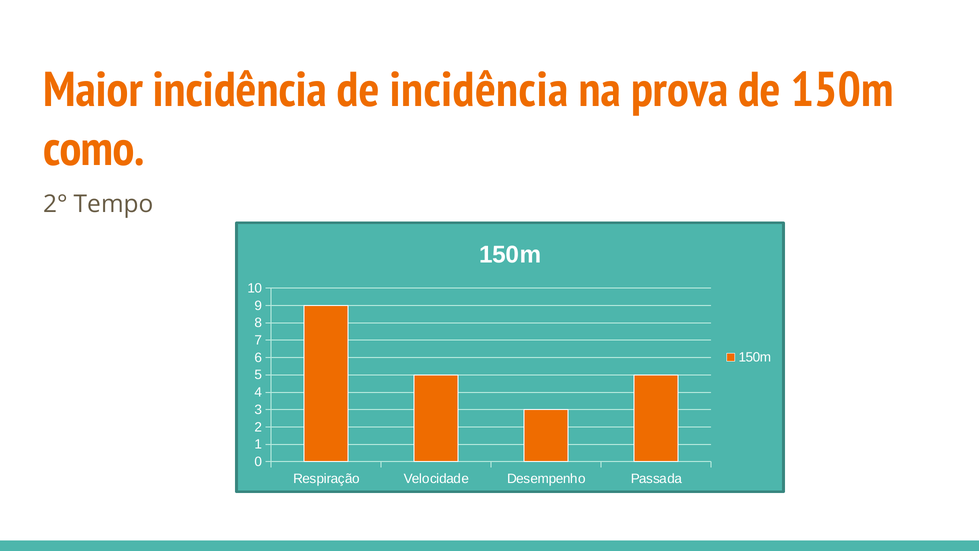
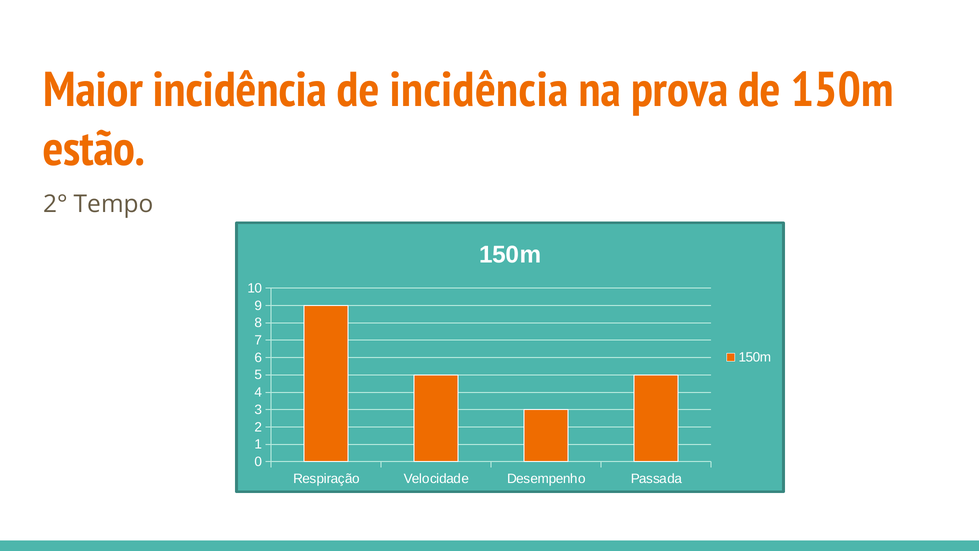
como: como -> estão (94, 149)
